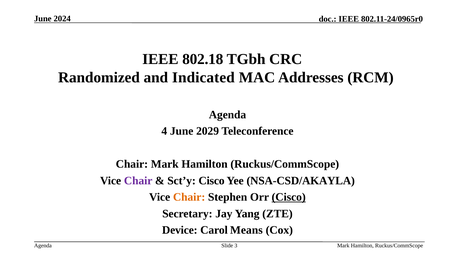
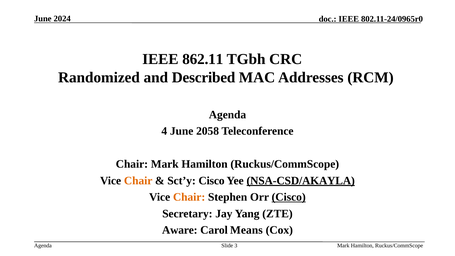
802.18: 802.18 -> 862.11 (203, 59)
Indicated: Indicated -> Described (204, 77)
2029: 2029 -> 2058 (208, 131)
Chair colour: purple -> orange (138, 181)
NSA-CSD/AKAYLA underline: none -> present (301, 181)
Device: Device -> Aware (180, 230)
